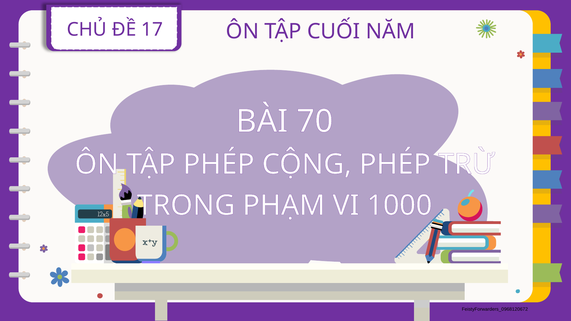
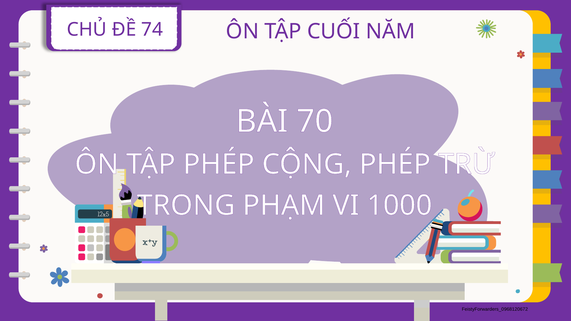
17: 17 -> 74 (152, 30)
